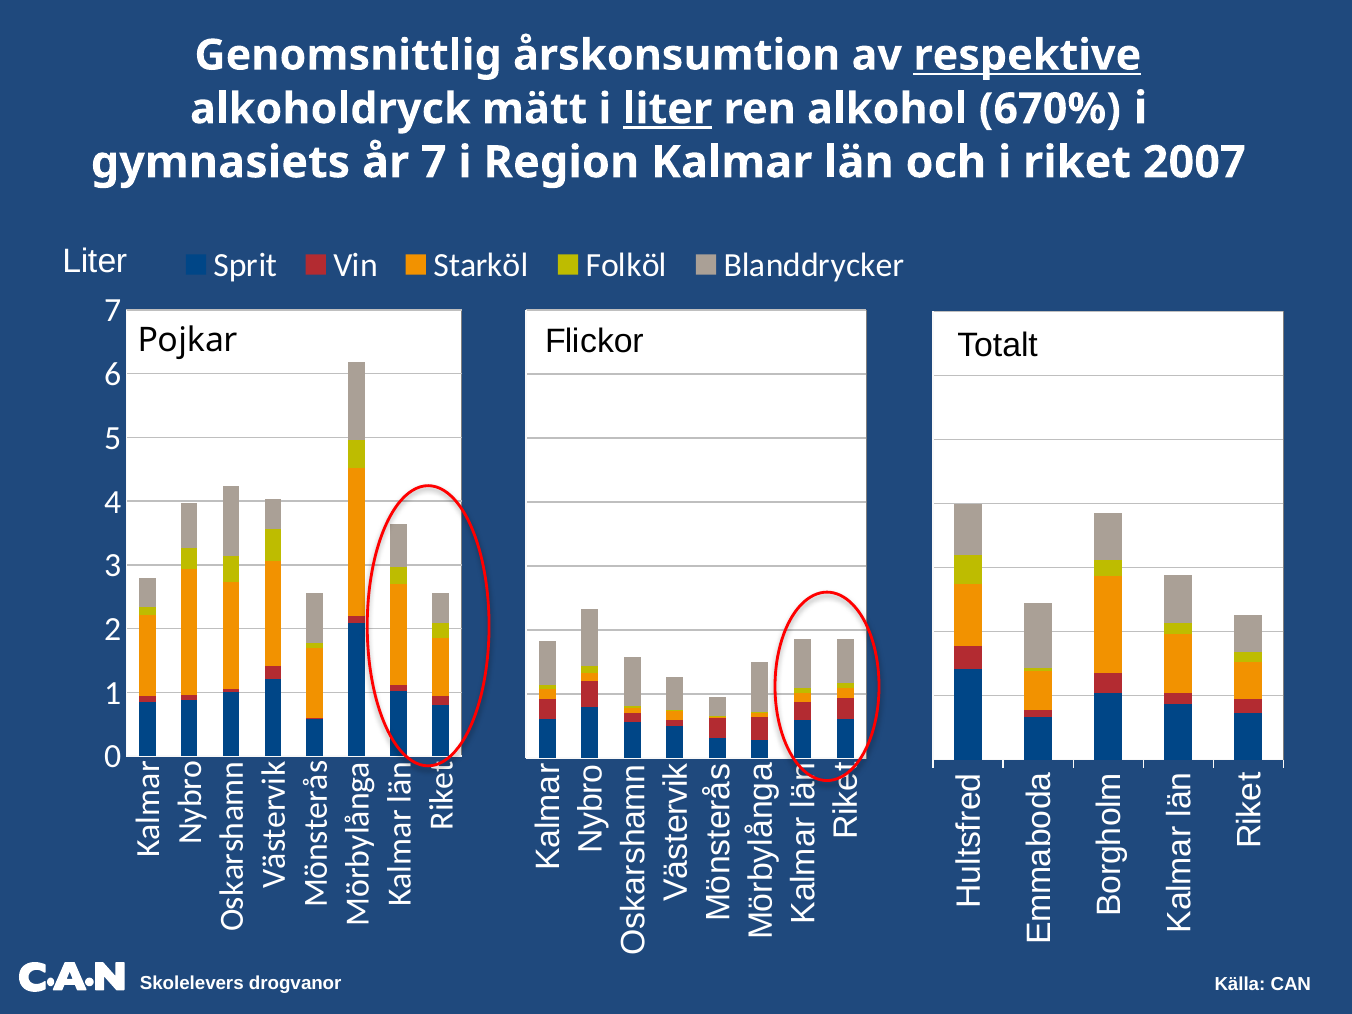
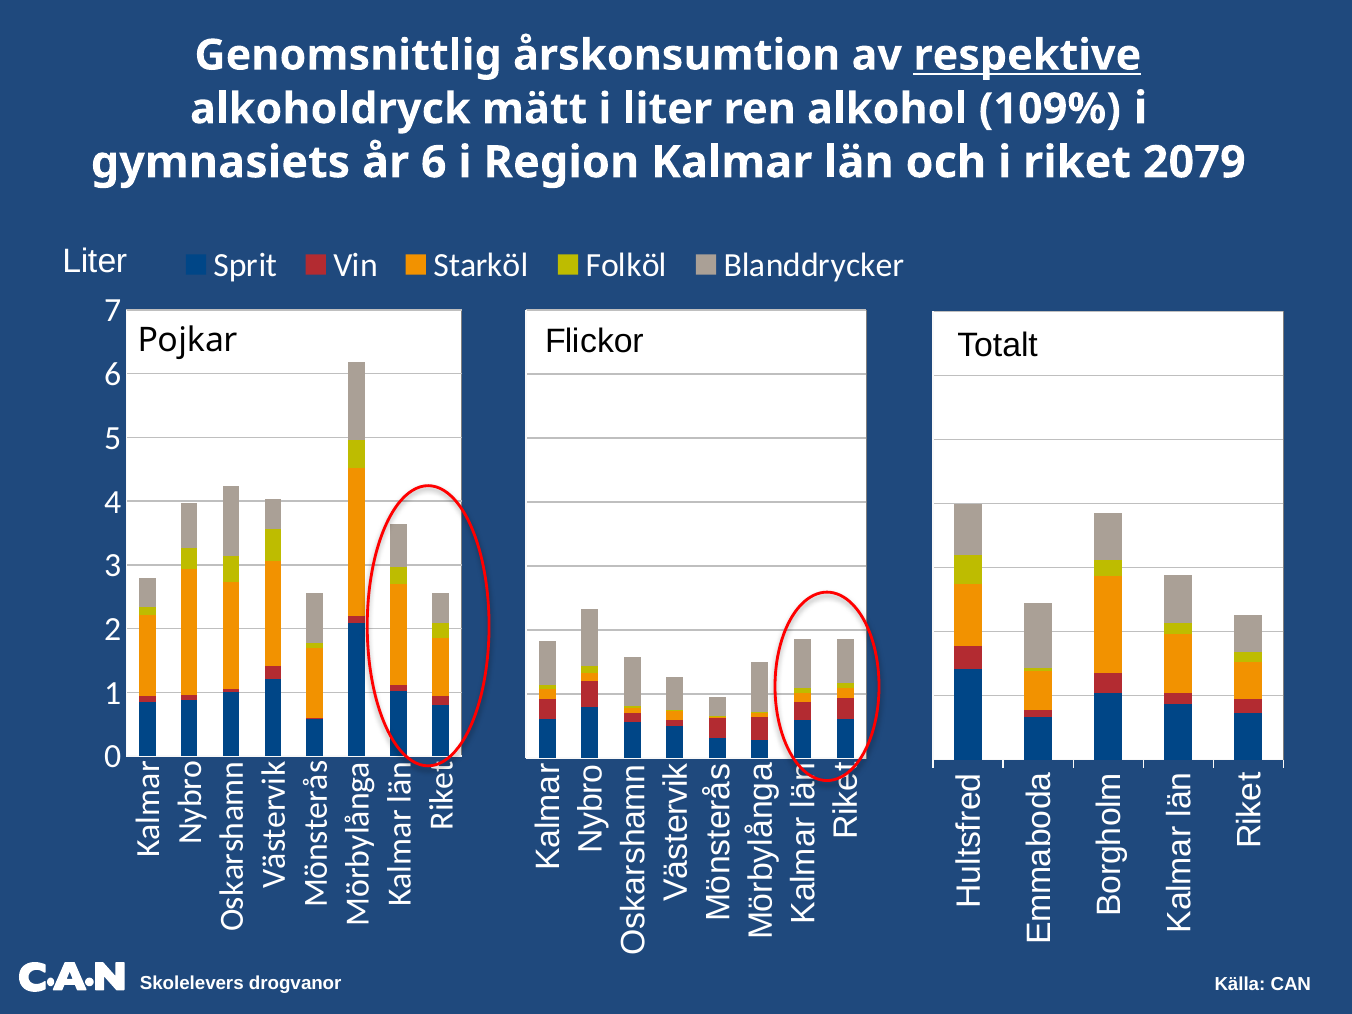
liter underline: present -> none (667, 109)
670%: 670% -> 109% (1050, 109)
år 7: 7 -> 6 (434, 162)
2007: 2007 -> 2079 (1194, 162)
